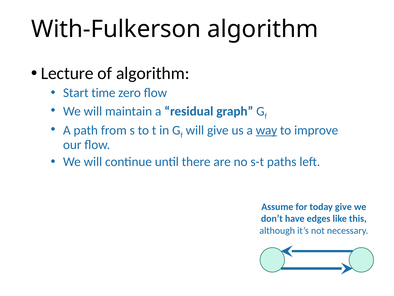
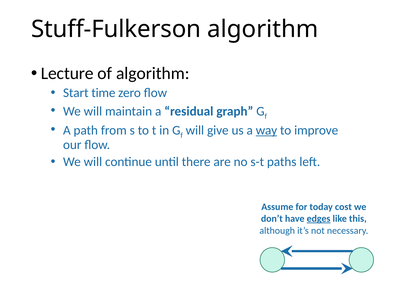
With-Fulkerson: With-Fulkerson -> Stuff-Fulkerson (116, 29)
today give: give -> cost (343, 206)
edges underline: none -> present (319, 218)
